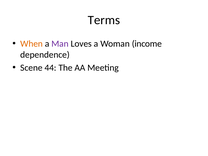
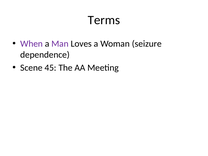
When colour: orange -> purple (32, 44)
income: income -> seizure (147, 44)
44: 44 -> 45 (50, 68)
